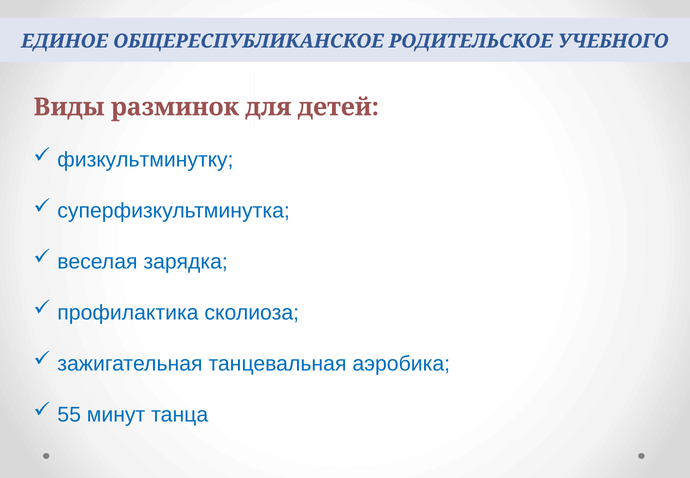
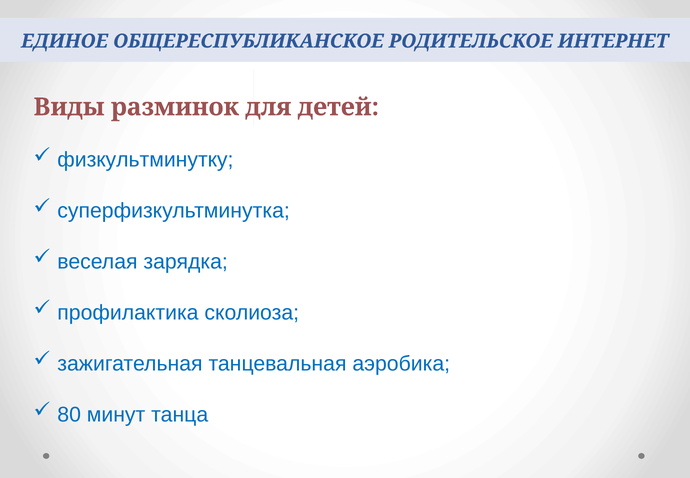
УЧЕБНОГО: УЧЕБНОГО -> ИНТЕРНЕТ (613, 41)
55: 55 -> 80 (69, 415)
